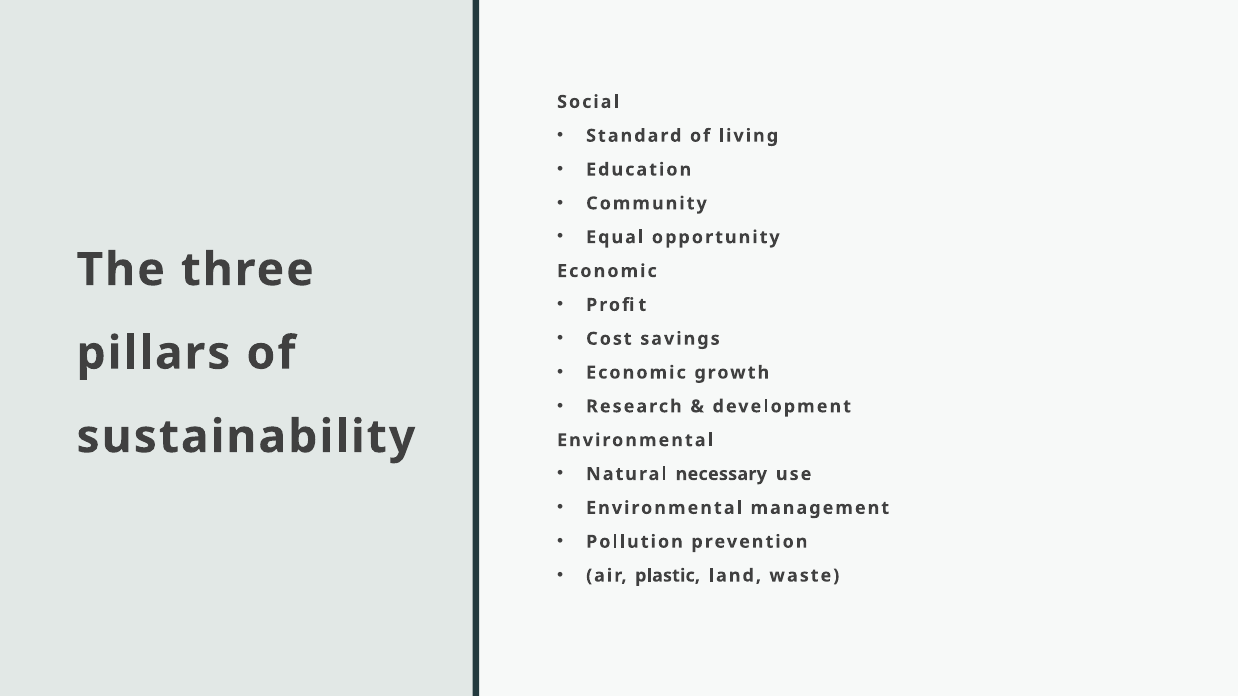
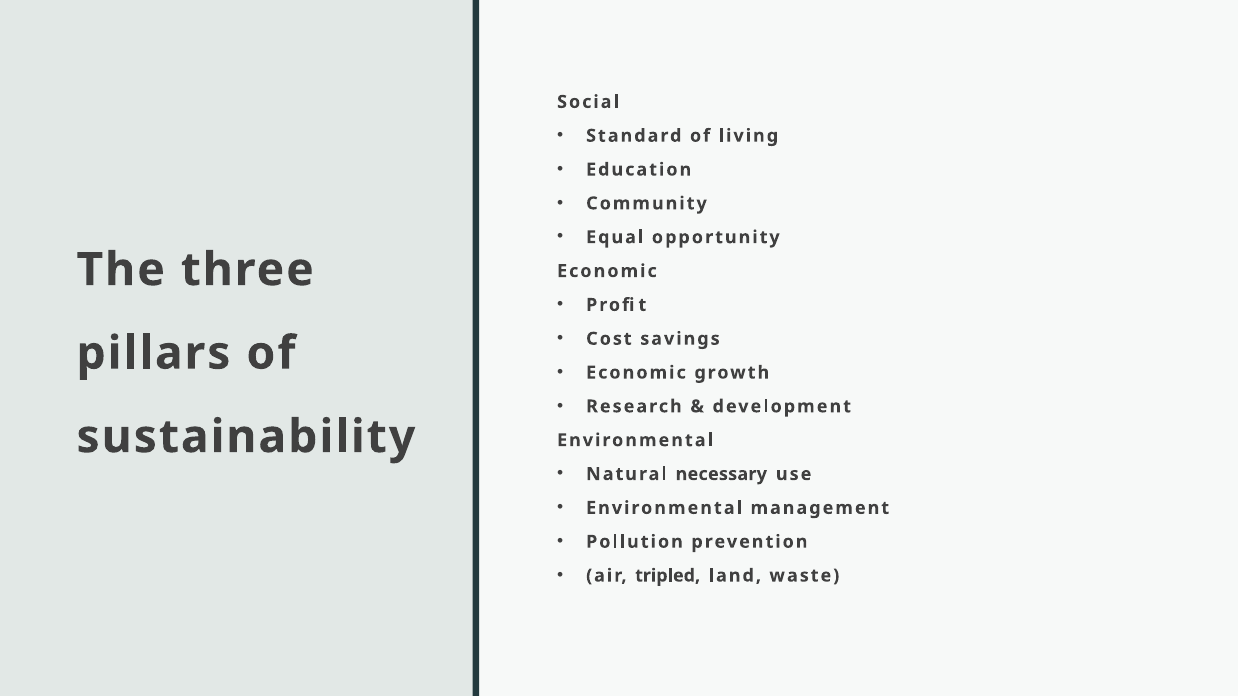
plastic: plastic -> tripled (668, 576)
